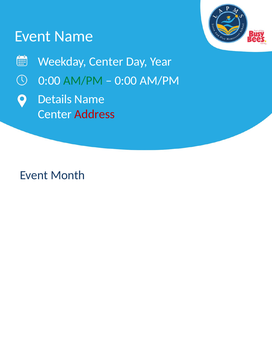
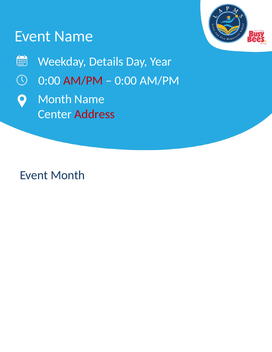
Weekday Center: Center -> Details (106, 62)
AM/PM colour: green -> red (83, 81)
Details: Details -> Month (55, 99)
